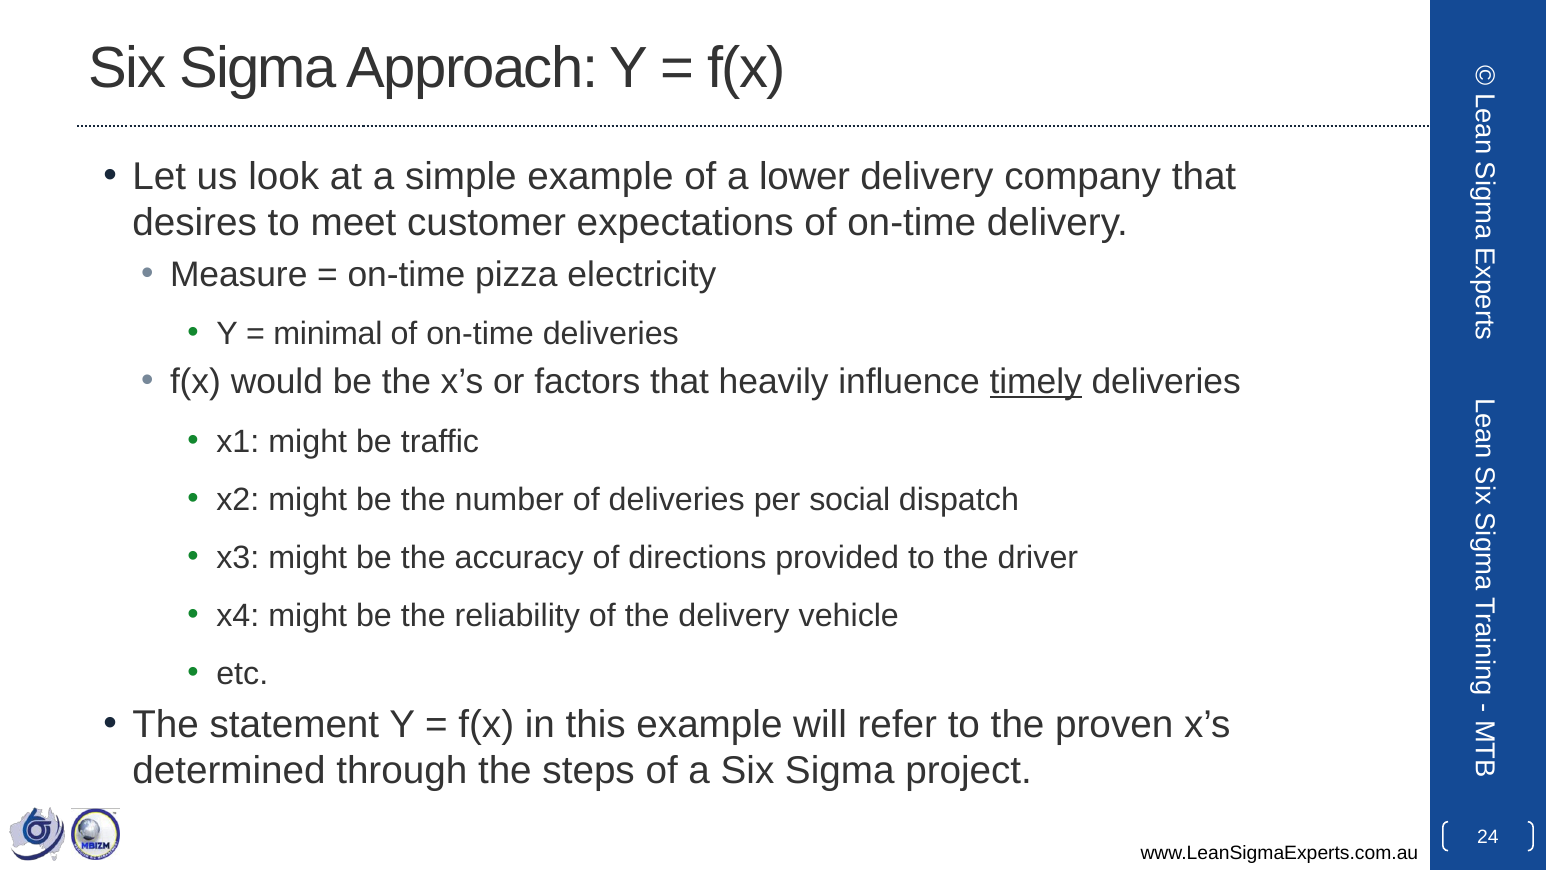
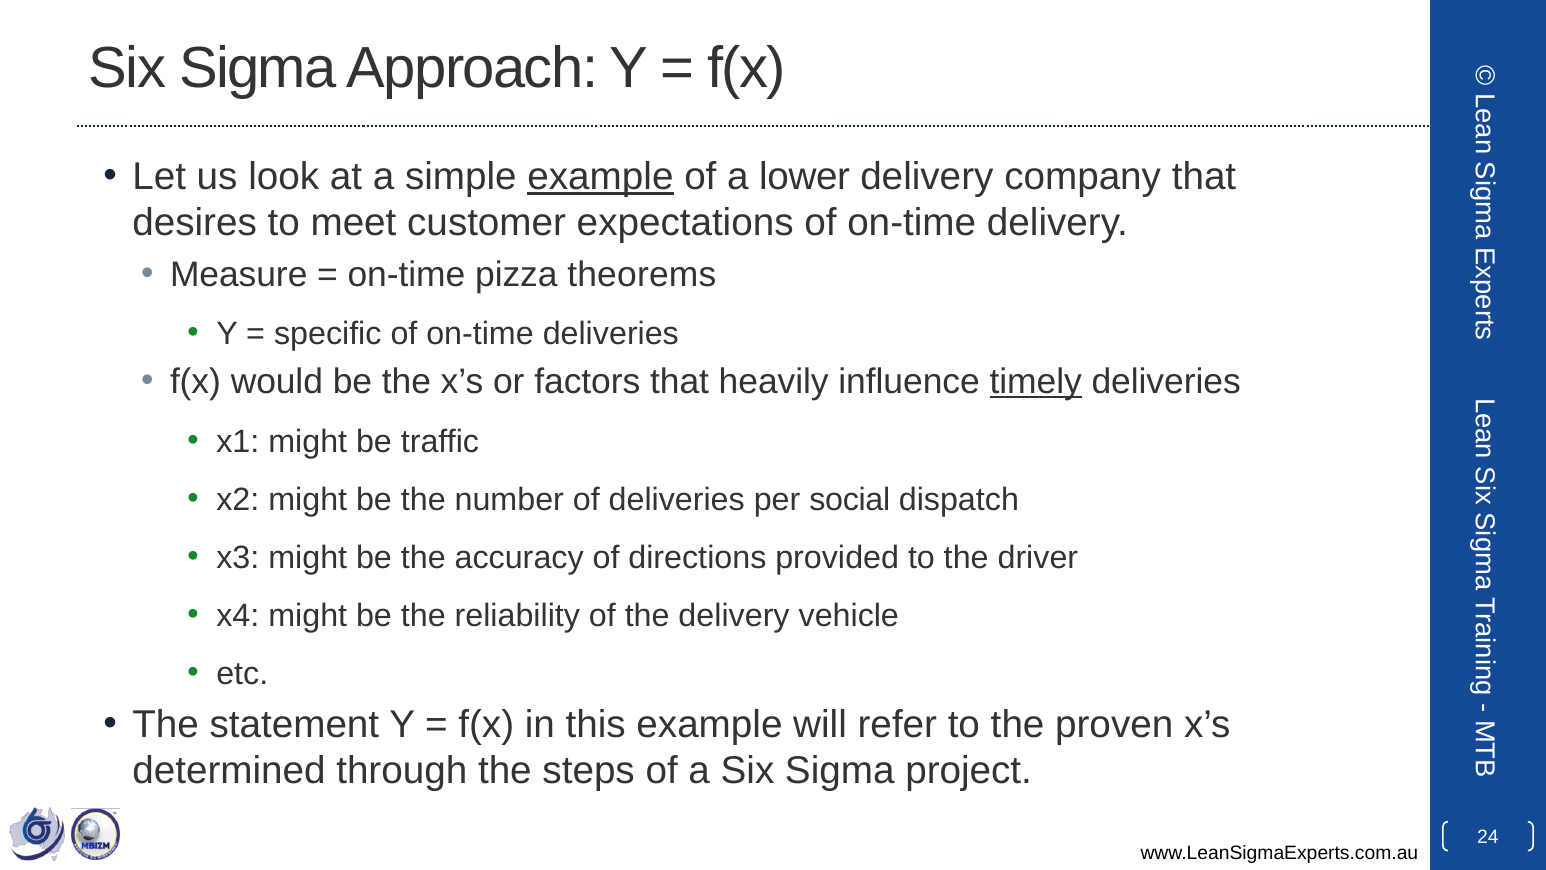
example underline: none -> present (600, 177)
electricity: electricity -> theorems (642, 274)
minimal: minimal -> specific (328, 334)
